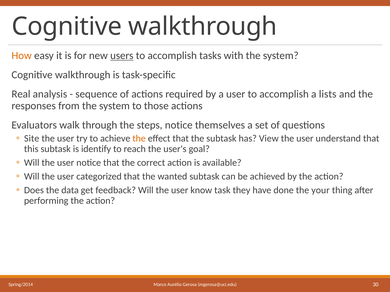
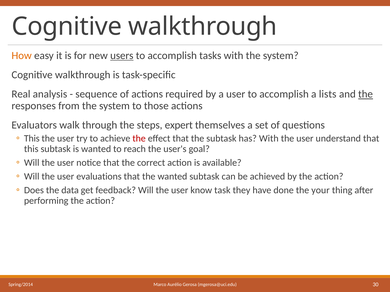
the underline: none -> present (366, 94)
steps notice: notice -> expert (179, 125)
Site: Site -> This (32, 139)
the colour: orange -> red (139, 139)
has View: View -> With (269, 139)
is identify: identify -> wanted (96, 149)
categorized: categorized -> evaluations (99, 177)
